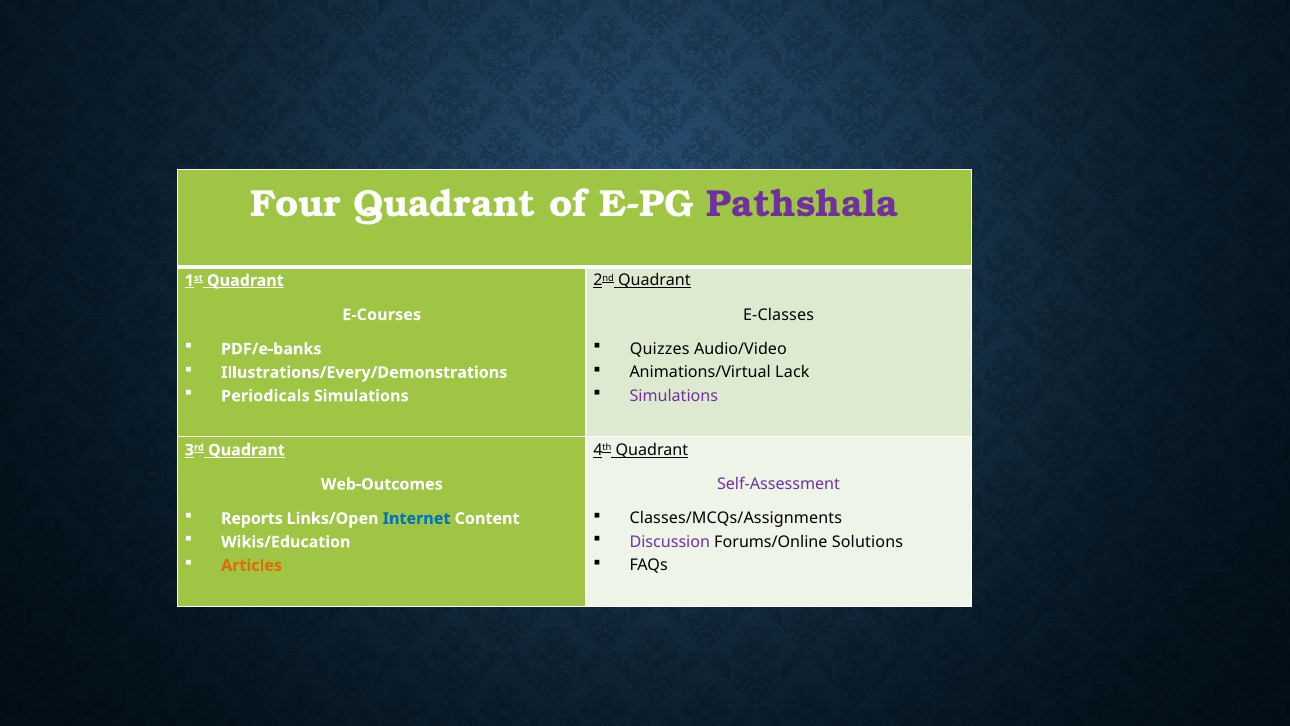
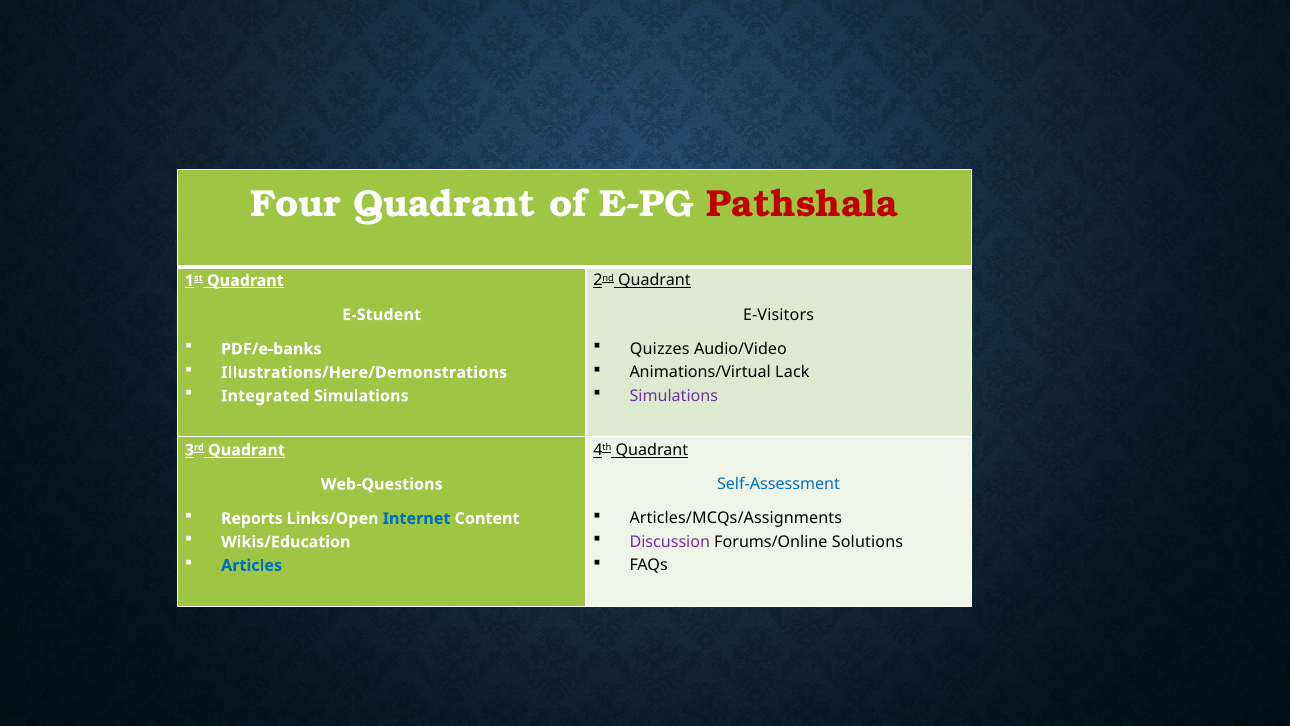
Pathshala colour: purple -> red (802, 204)
E-Classes: E-Classes -> E-Visitors (779, 315)
E-Courses: E-Courses -> E-Student (382, 315)
Illustrations/Every/Demonstrations: Illustrations/Every/Demonstrations -> Illustrations/Here/Demonstrations (364, 372)
Periodicals: Periodicals -> Integrated (265, 396)
Self-Assessment colour: purple -> blue (779, 484)
Web-Outcomes: Web-Outcomes -> Web-Questions (382, 484)
Classes/MCQs/Assignments: Classes/MCQs/Assignments -> Articles/MCQs/Assignments (736, 518)
Articles colour: orange -> blue (252, 565)
